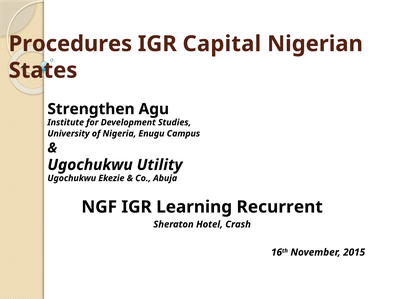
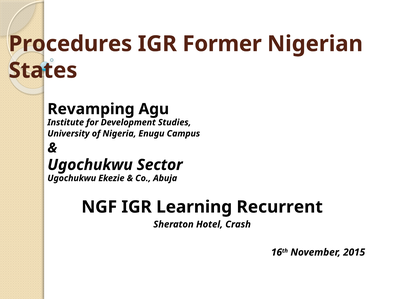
Capital: Capital -> Former (222, 44)
Strengthen: Strengthen -> Revamping (91, 109)
Utility: Utility -> Sector (160, 165)
